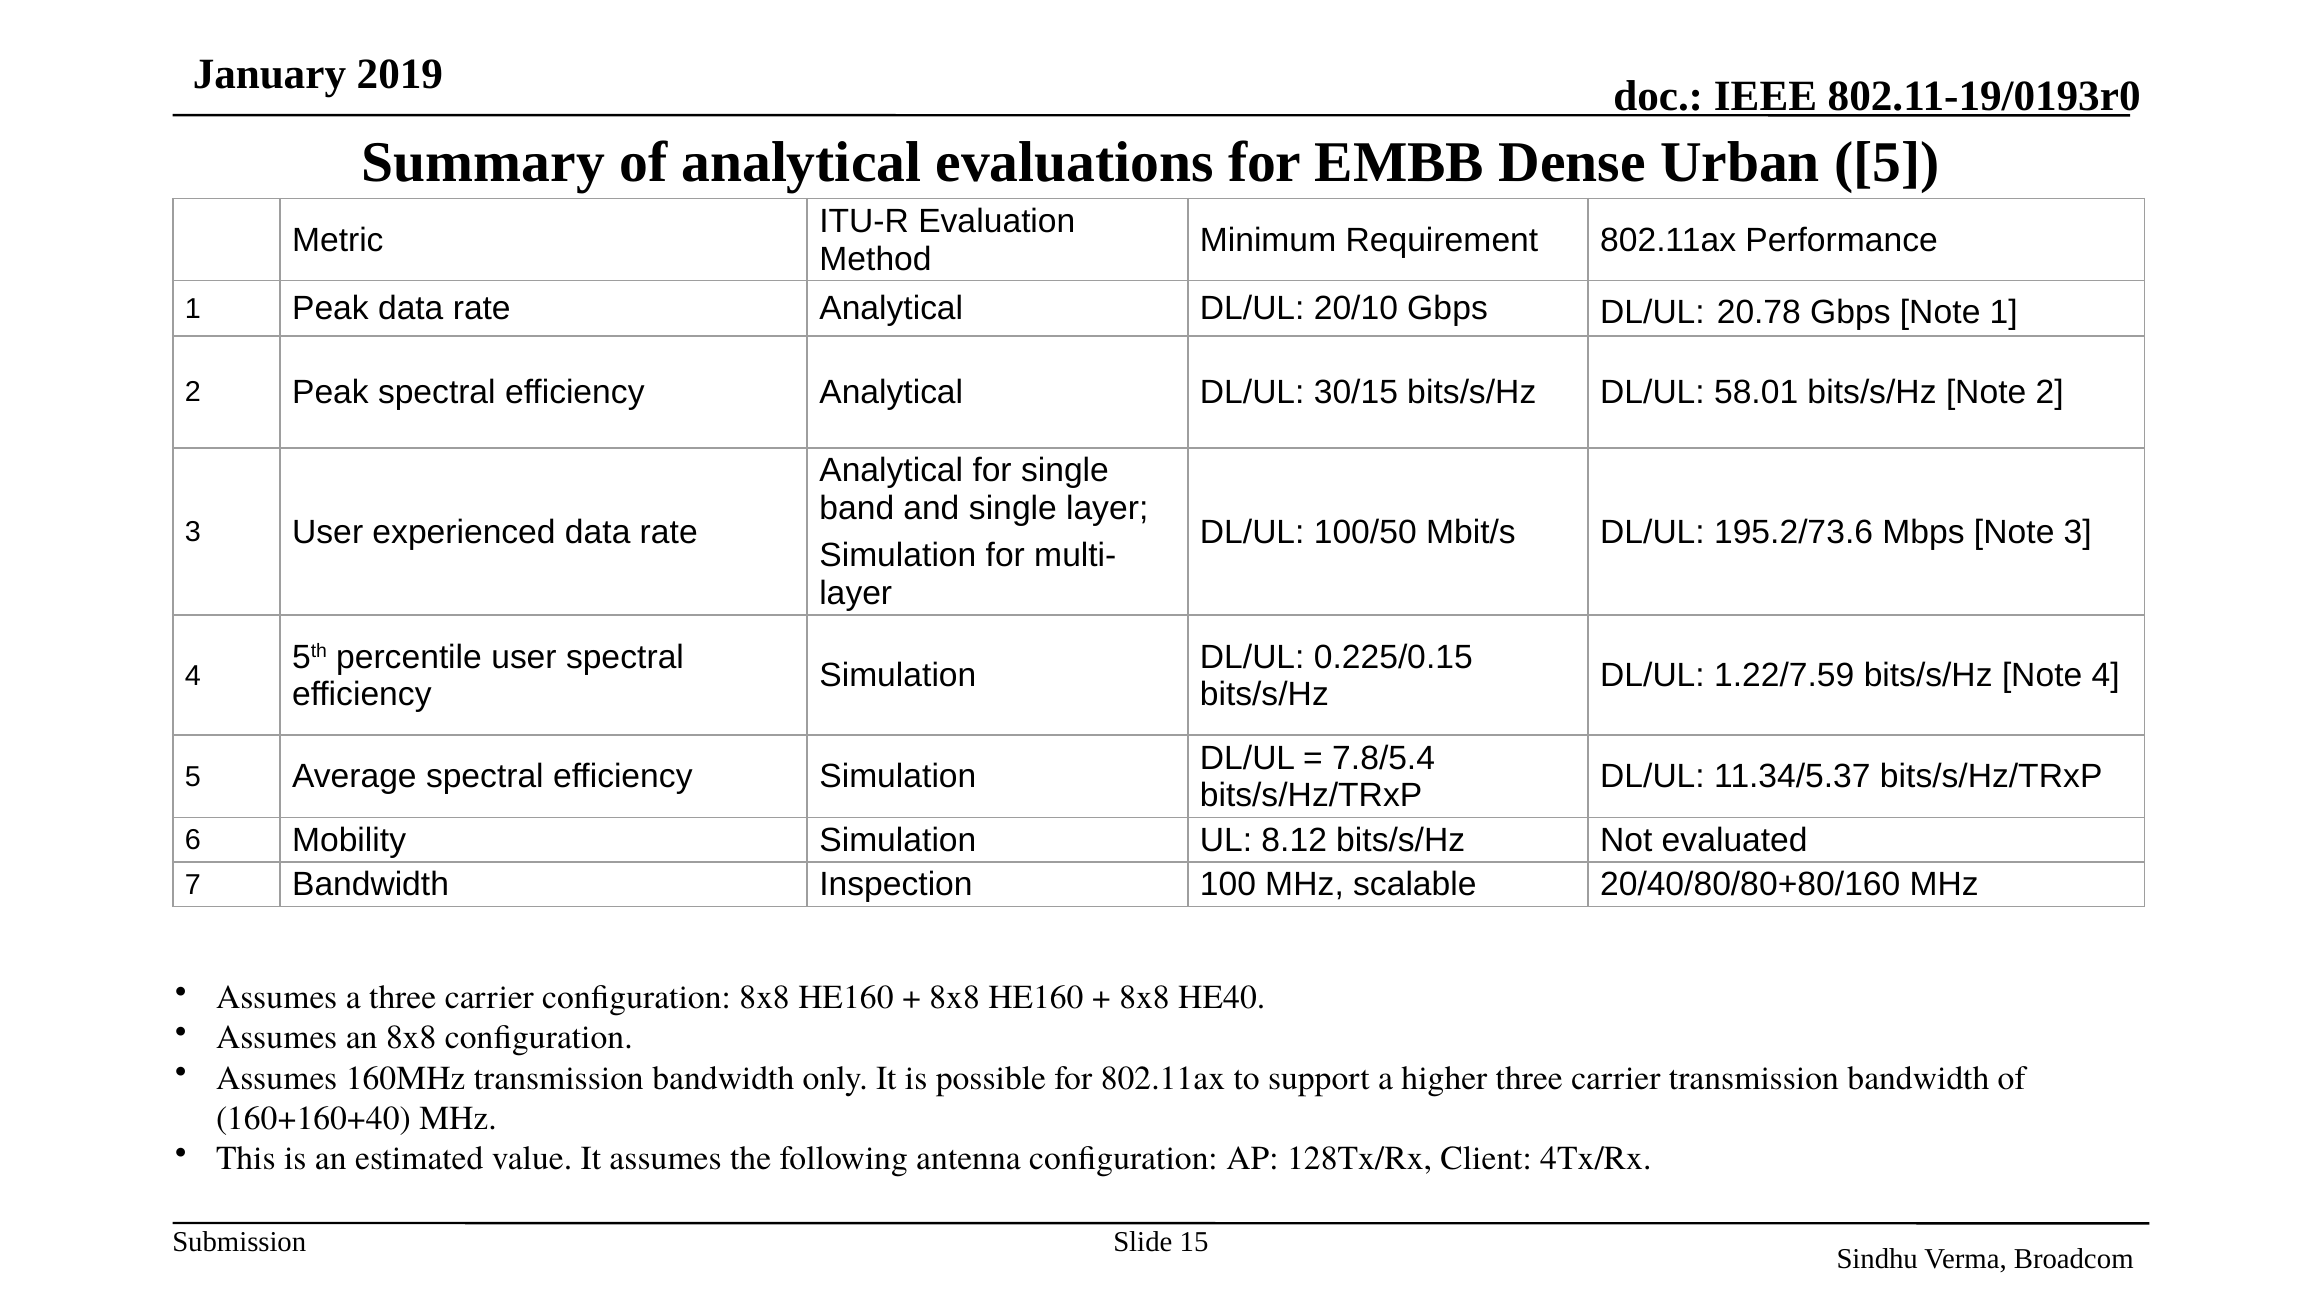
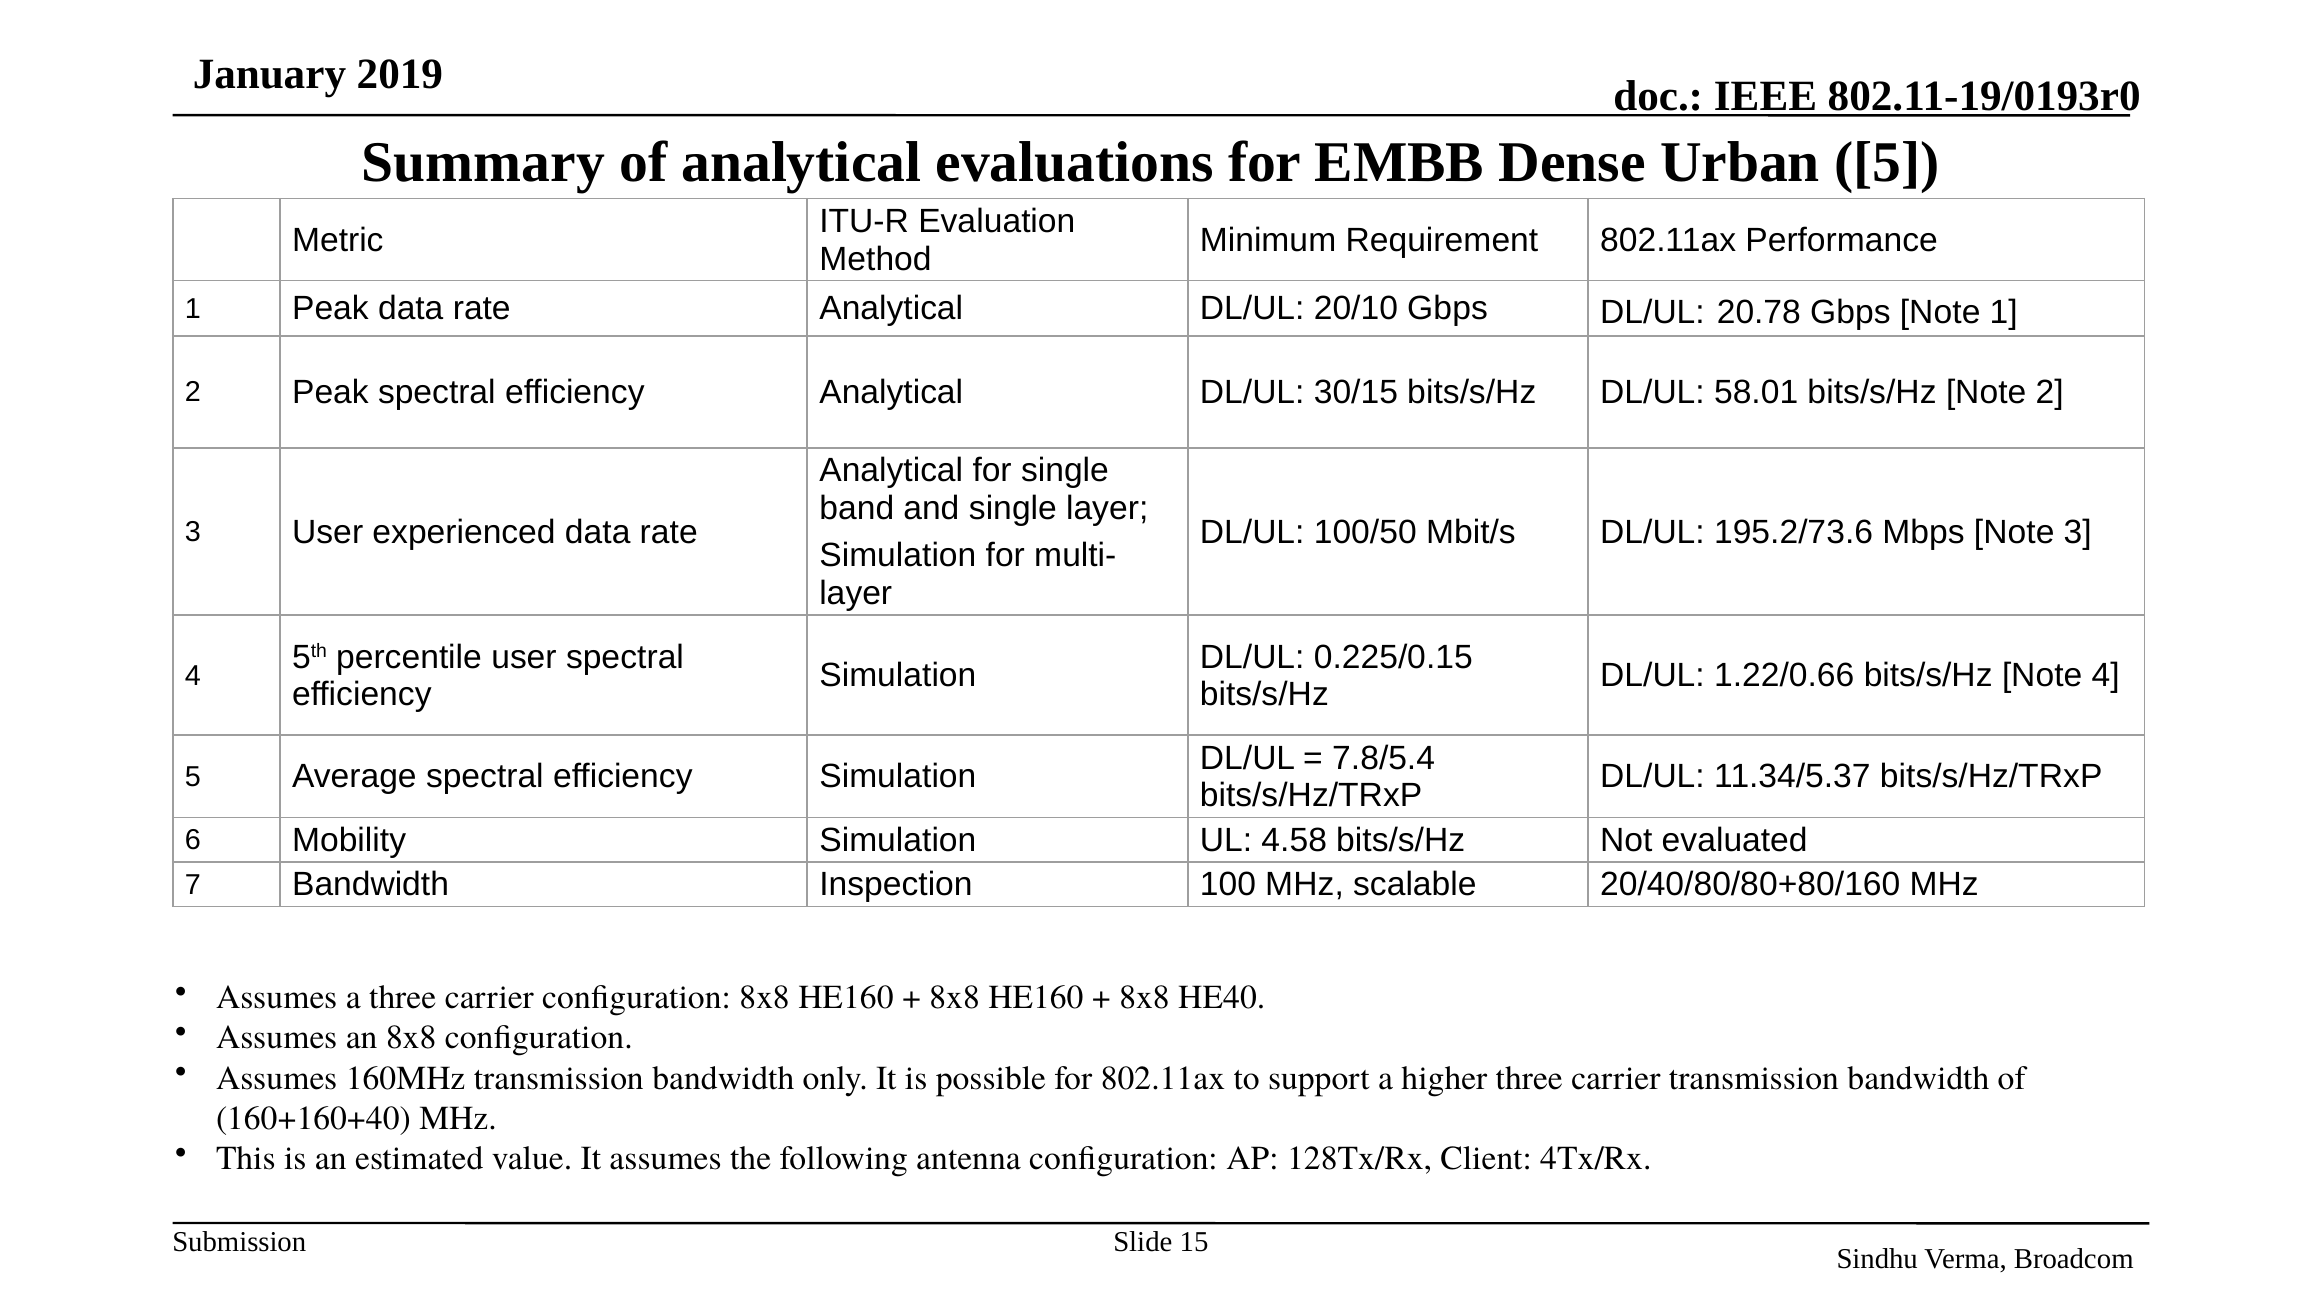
1.22/7.59: 1.22/7.59 -> 1.22/0.66 (1784, 676)
8.12: 8.12 -> 4.58 (1294, 840)
